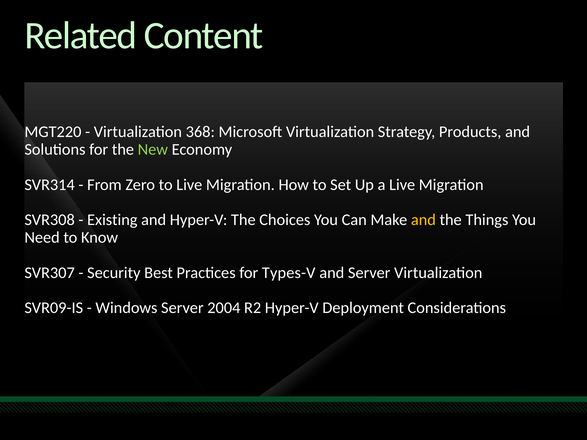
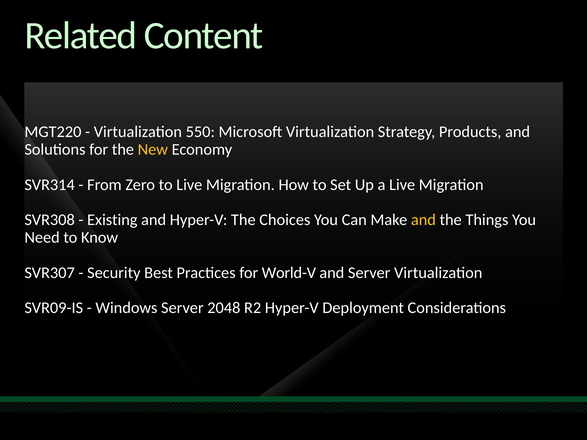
368: 368 -> 550 (200, 132)
New colour: light green -> yellow (153, 150)
Types-V: Types-V -> World-V (289, 273)
2004: 2004 -> 2048 (224, 308)
